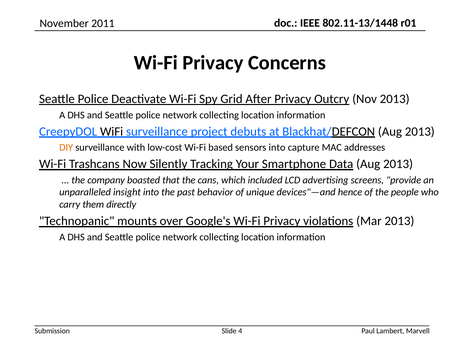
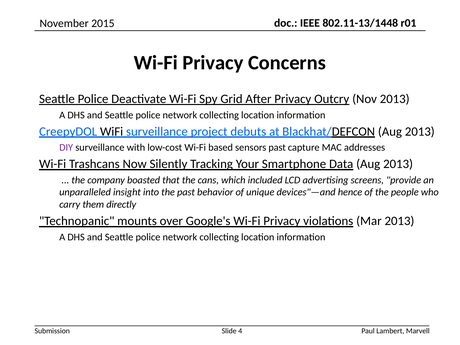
2011: 2011 -> 2015 (103, 23)
DIY colour: orange -> purple (66, 148)
sensors into: into -> past (277, 148)
